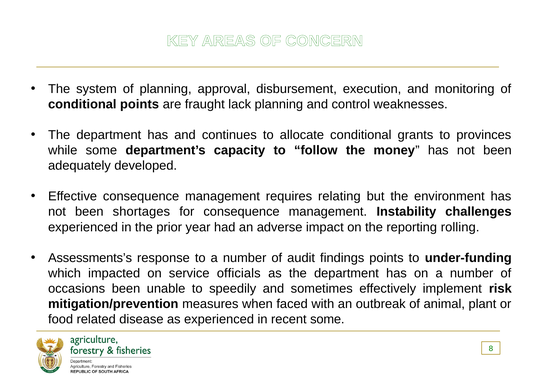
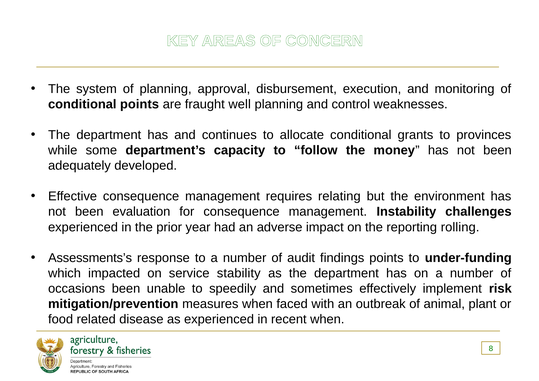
lack: lack -> well (240, 104)
shortages: shortages -> evaluation (141, 212)
officials: officials -> stability (239, 273)
recent some: some -> when (327, 319)
